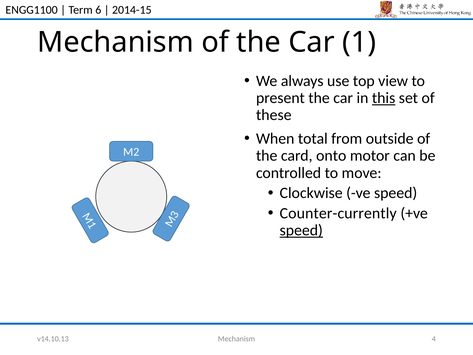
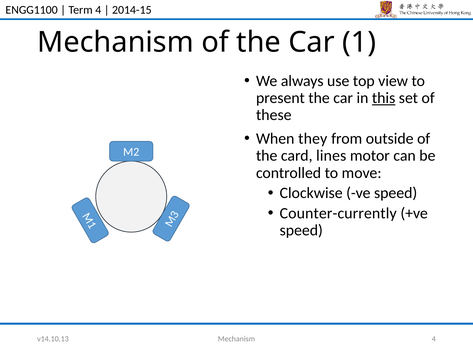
6: 6 -> 4 (98, 10)
total: total -> they (313, 139)
onto: onto -> lines (331, 156)
speed underline: present -> none (301, 230)
